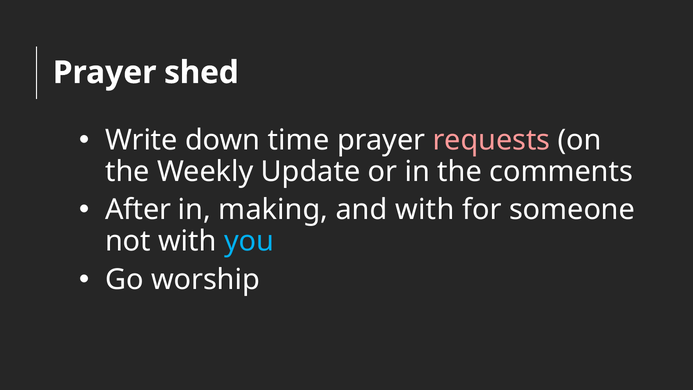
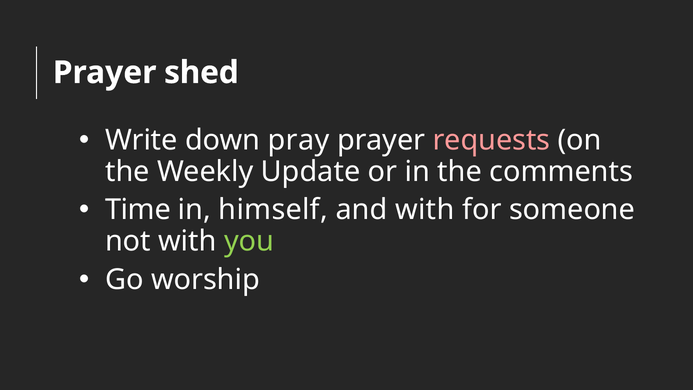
time: time -> pray (299, 140)
After: After -> Time (138, 210)
making: making -> himself (273, 210)
you colour: light blue -> light green (249, 241)
